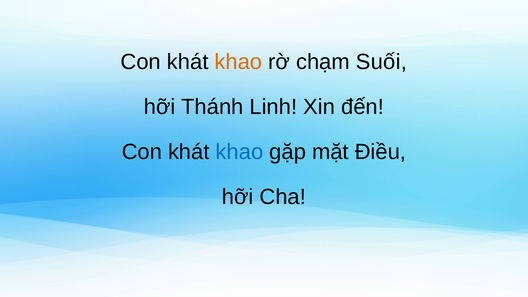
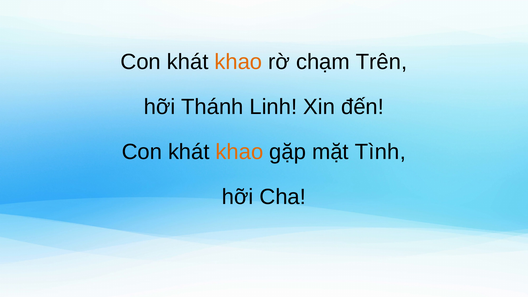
Suối: Suối -> Trên (382, 62)
khao colour: blue -> orange (239, 152)
Điều: Điều -> Tình (380, 152)
